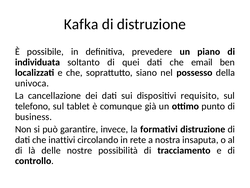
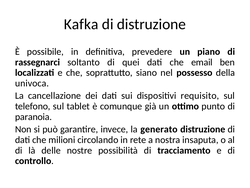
individuata: individuata -> rassegnarci (37, 62)
business: business -> paranoia (33, 117)
formativi: formativi -> generato (159, 129)
inattivi: inattivi -> milioni (62, 140)
